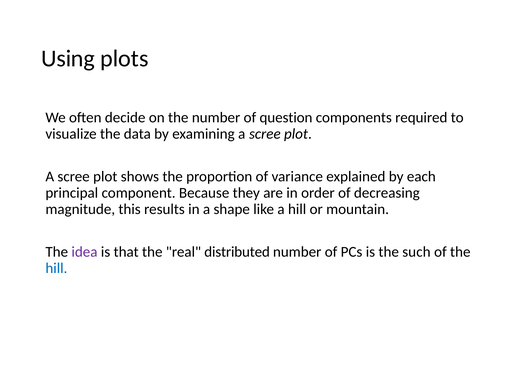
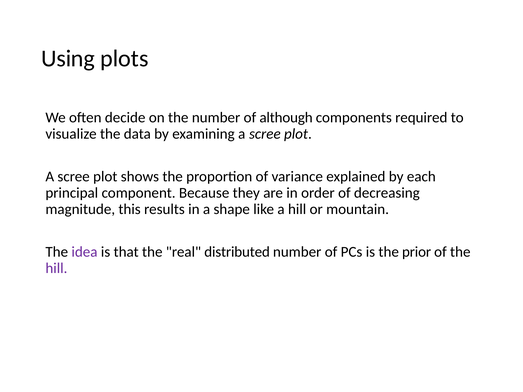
question: question -> although (286, 118)
such: such -> prior (417, 252)
hill colour: blue -> purple (56, 268)
